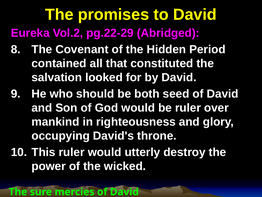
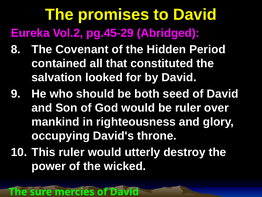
pg.22-29: pg.22-29 -> pg.45-29 (110, 33)
